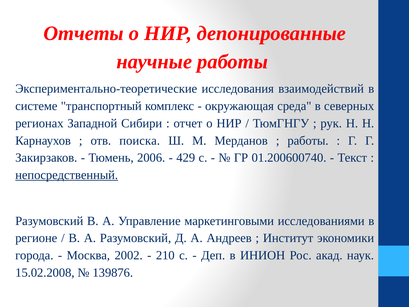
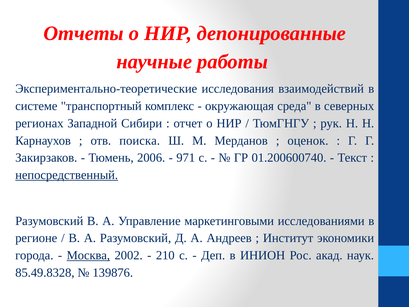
работы: работы -> оценок (308, 140)
429: 429 -> 971 (186, 158)
Москва underline: none -> present (88, 255)
15.02.2008: 15.02.2008 -> 85.49.8328 (45, 272)
